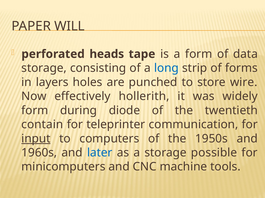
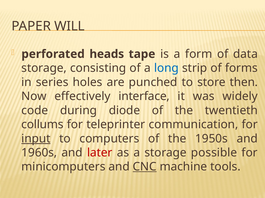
layers: layers -> series (52, 83)
wire: wire -> then (244, 83)
hollerith: hollerith -> interface (144, 97)
form: form -> code (35, 111)
contain: contain -> collums (42, 125)
later colour: blue -> red (100, 153)
CNC underline: none -> present (145, 167)
